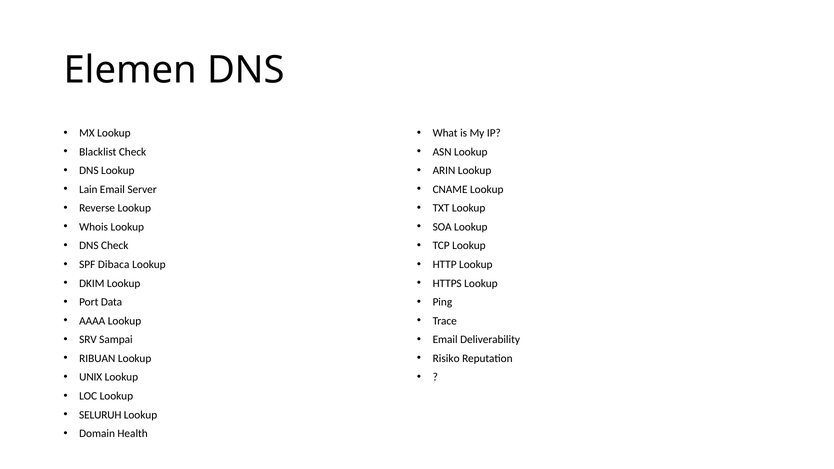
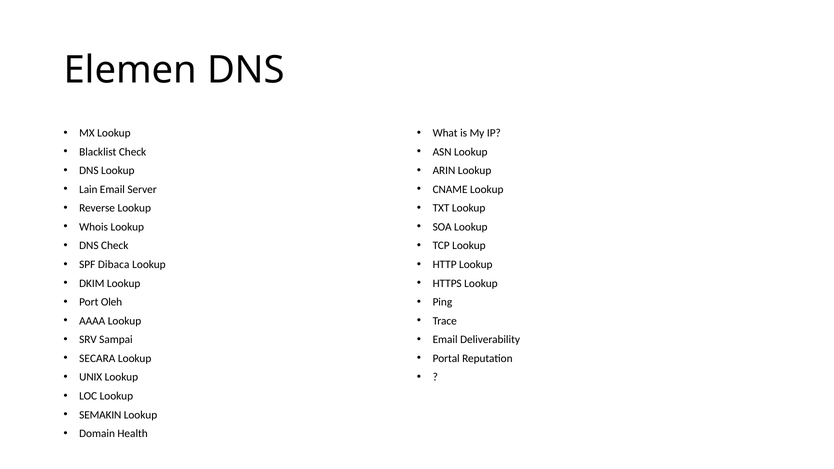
Data: Data -> Oleh (112, 302)
RIBUAN: RIBUAN -> SECARA (97, 359)
Risiko: Risiko -> Portal (446, 359)
SELURUH: SELURUH -> SEMAKIN (100, 415)
